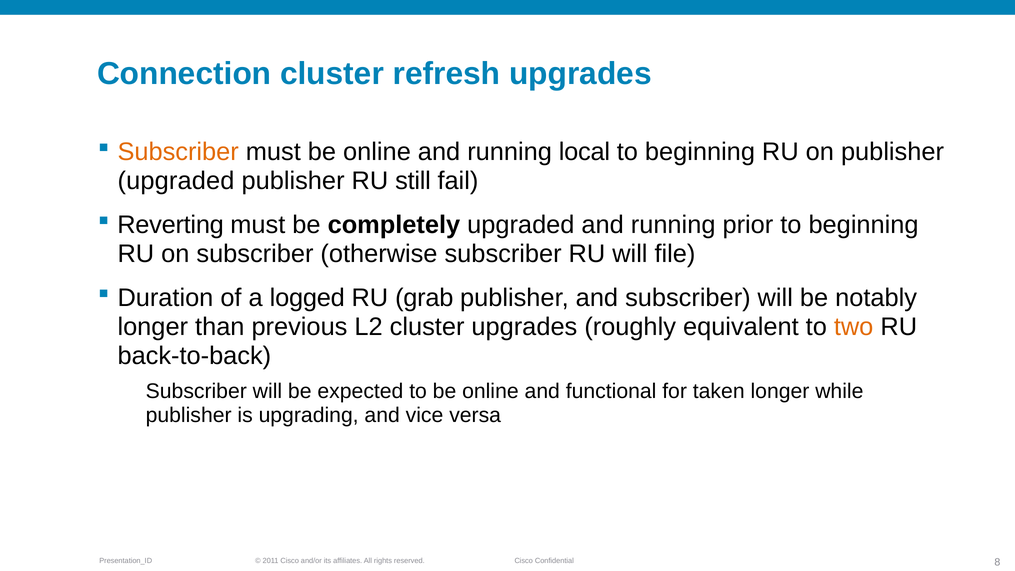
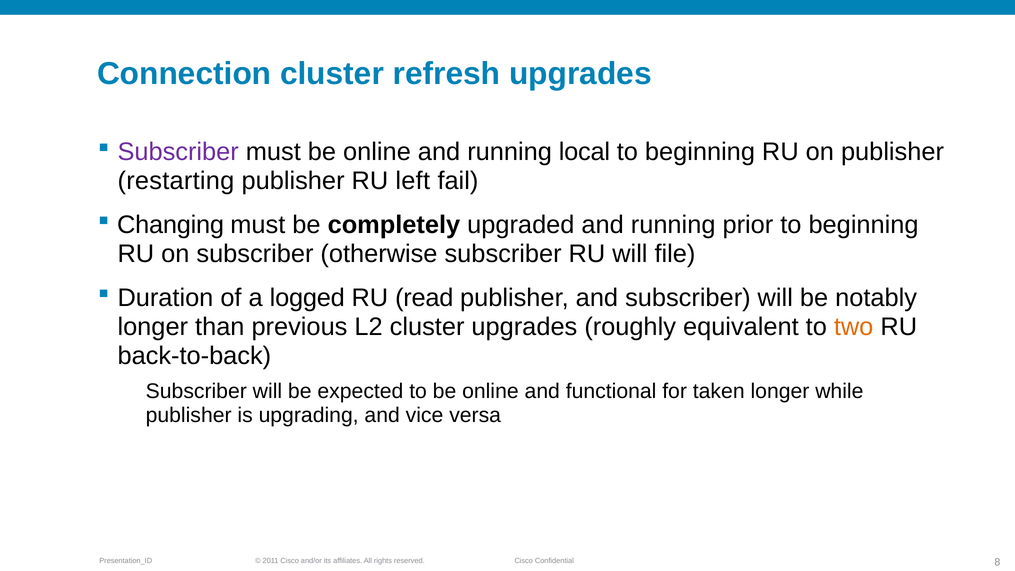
Subscriber colour: orange -> purple (178, 152)
upgraded: upgraded -> restarting (176, 181)
still: still -> left (413, 181)
Reverting: Reverting -> Changing (171, 225)
grab: grab -> read (424, 298)
